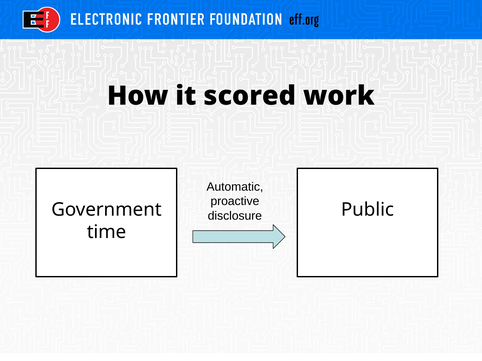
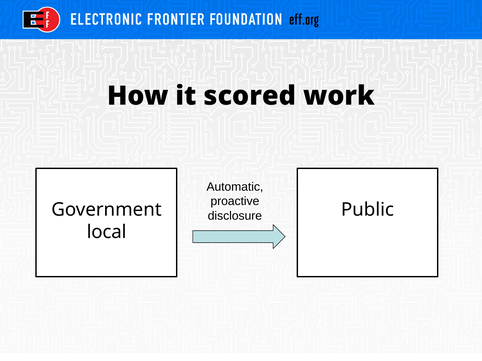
time: time -> local (107, 232)
